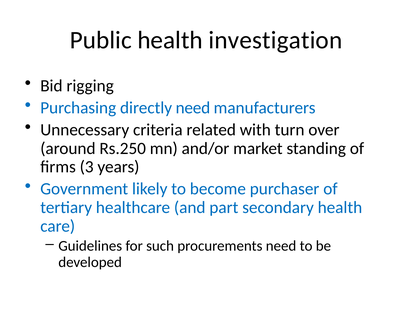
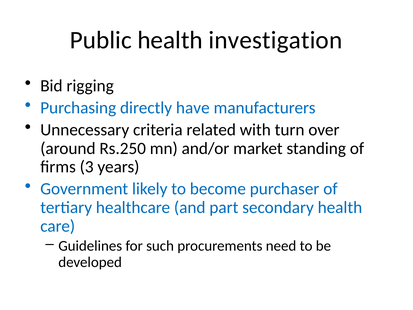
directly need: need -> have (193, 108)
